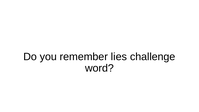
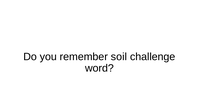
lies: lies -> soil (119, 57)
